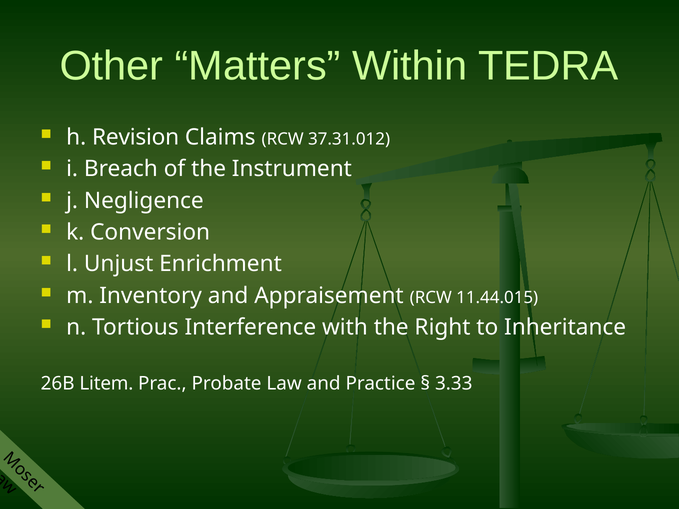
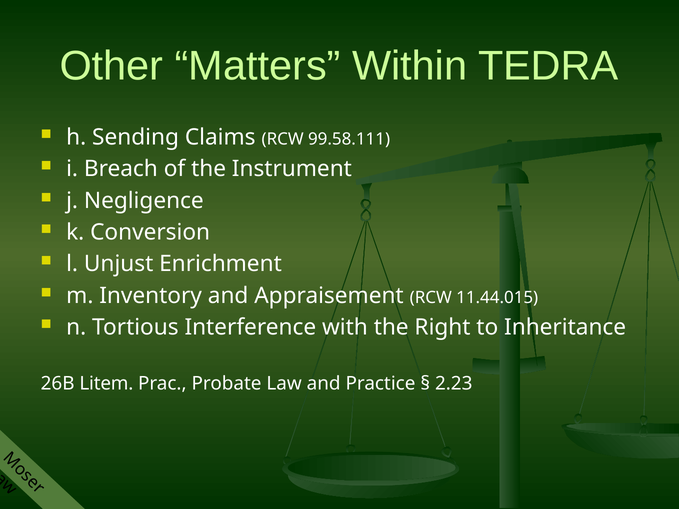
Revision: Revision -> Sending (136, 137)
37.31.012: 37.31.012 -> 99.58.111 (349, 139)
3.33: 3.33 -> 2.23 (454, 384)
